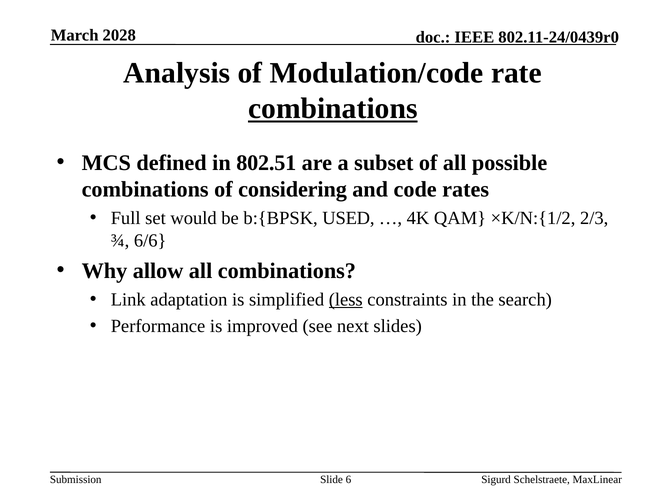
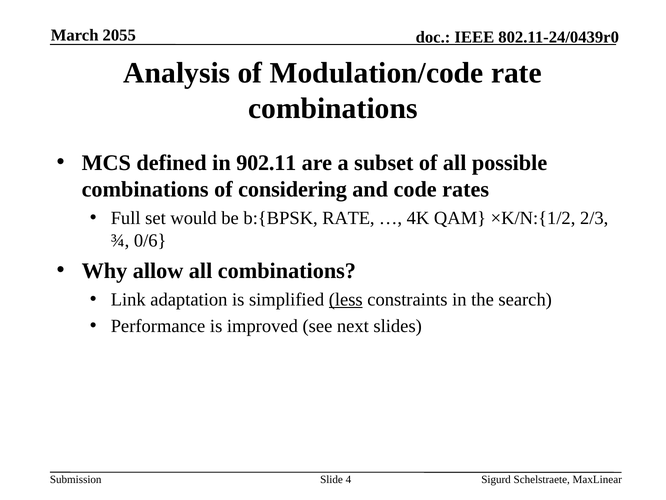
2028: 2028 -> 2055 (119, 35)
combinations underline: present -> none (333, 109)
802.51: 802.51 -> 902.11 (266, 163)
b:{BPSK USED: USED -> RATE (348, 218)
6/6: 6/6 -> 0/6 (150, 240)
6: 6 -> 4 (348, 479)
